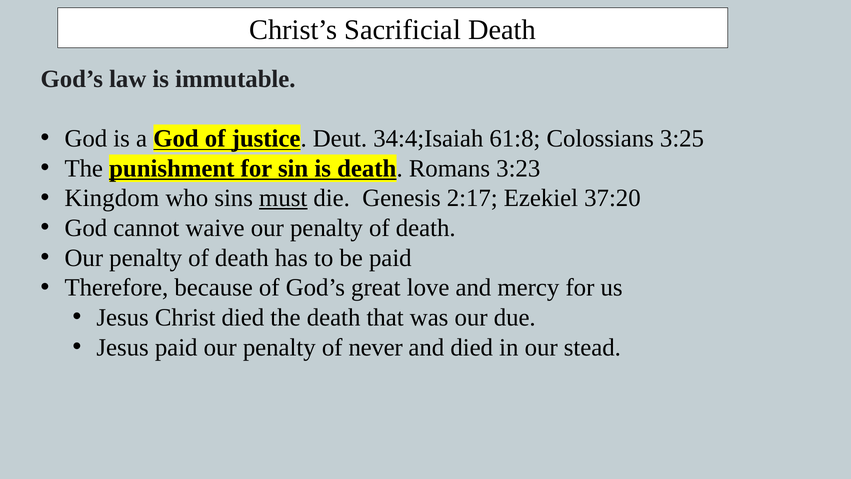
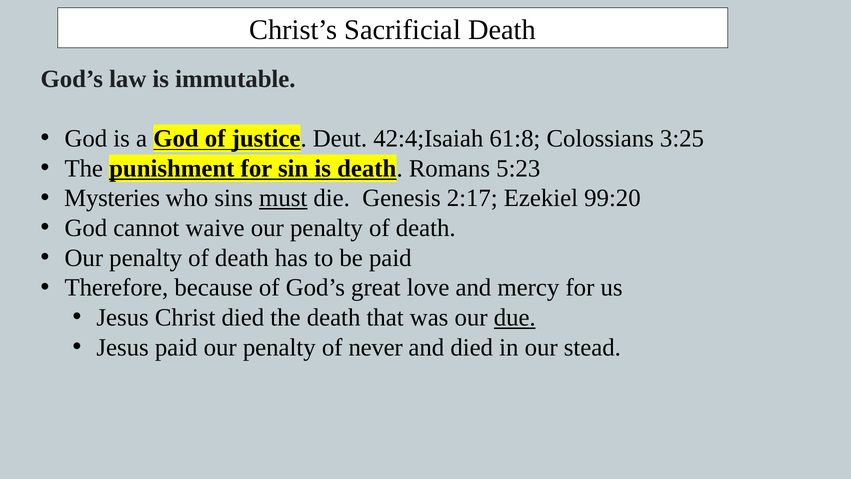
34:4;Isaiah: 34:4;Isaiah -> 42:4;Isaiah (428, 138)
3:23: 3:23 -> 5:23 (518, 168)
Kingdom: Kingdom -> Mysteries (112, 198)
37:20: 37:20 -> 99:20 (612, 198)
due underline: none -> present (515, 317)
